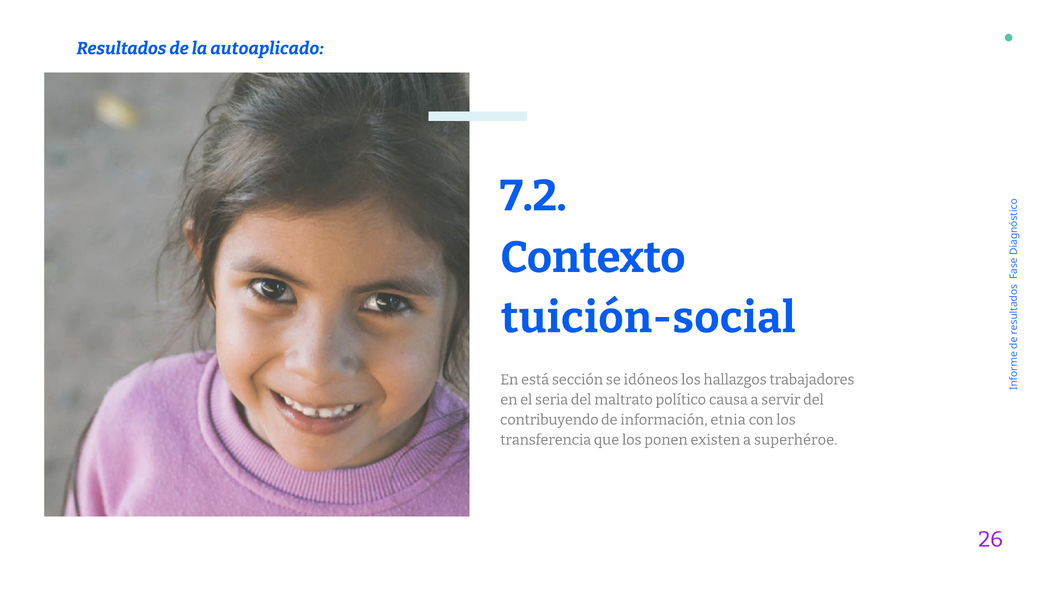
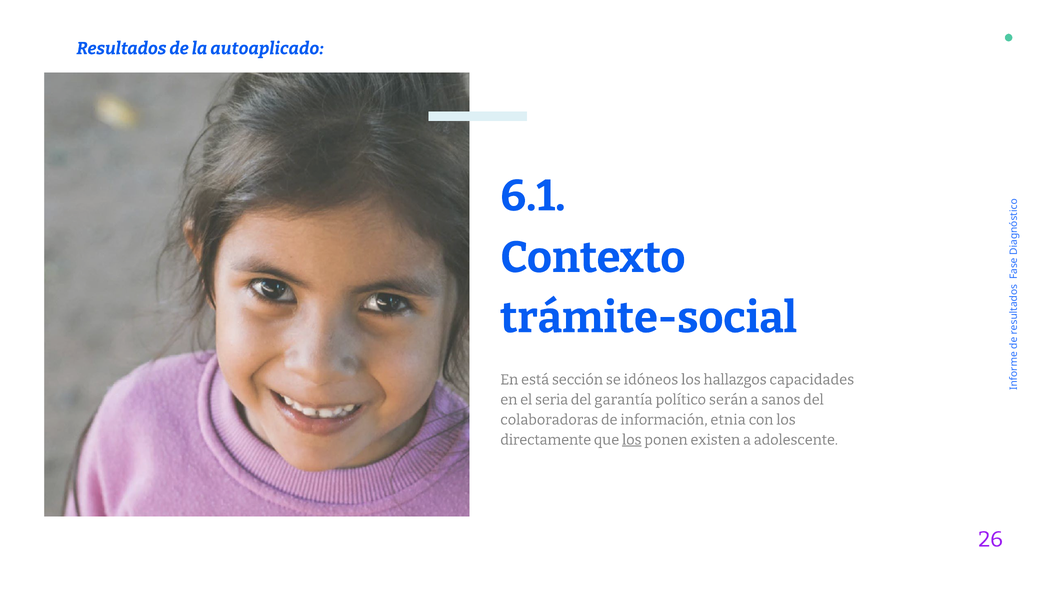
7.2: 7.2 -> 6.1 (533, 196)
tuición-social: tuición-social -> trámite-social (649, 318)
trabajadores: trabajadores -> capacidades (812, 380)
maltrato: maltrato -> garantía (623, 400)
causa: causa -> serán (728, 400)
servir: servir -> sanos (781, 400)
contribuyendo: contribuyendo -> colaboradoras (549, 420)
transferencia: transferencia -> directamente (546, 440)
los underline: none -> present (632, 440)
superhéroe: superhéroe -> adolescente (796, 440)
